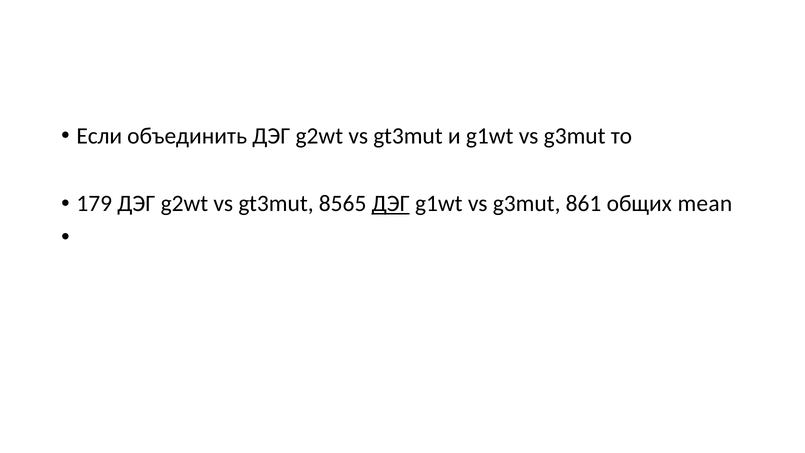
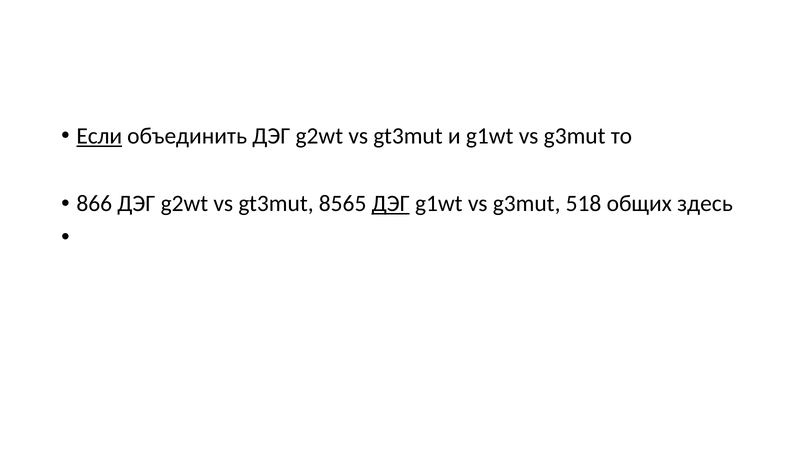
Если underline: none -> present (99, 136)
179: 179 -> 866 (94, 204)
861: 861 -> 518 (584, 204)
mean: mean -> здесь (705, 204)
